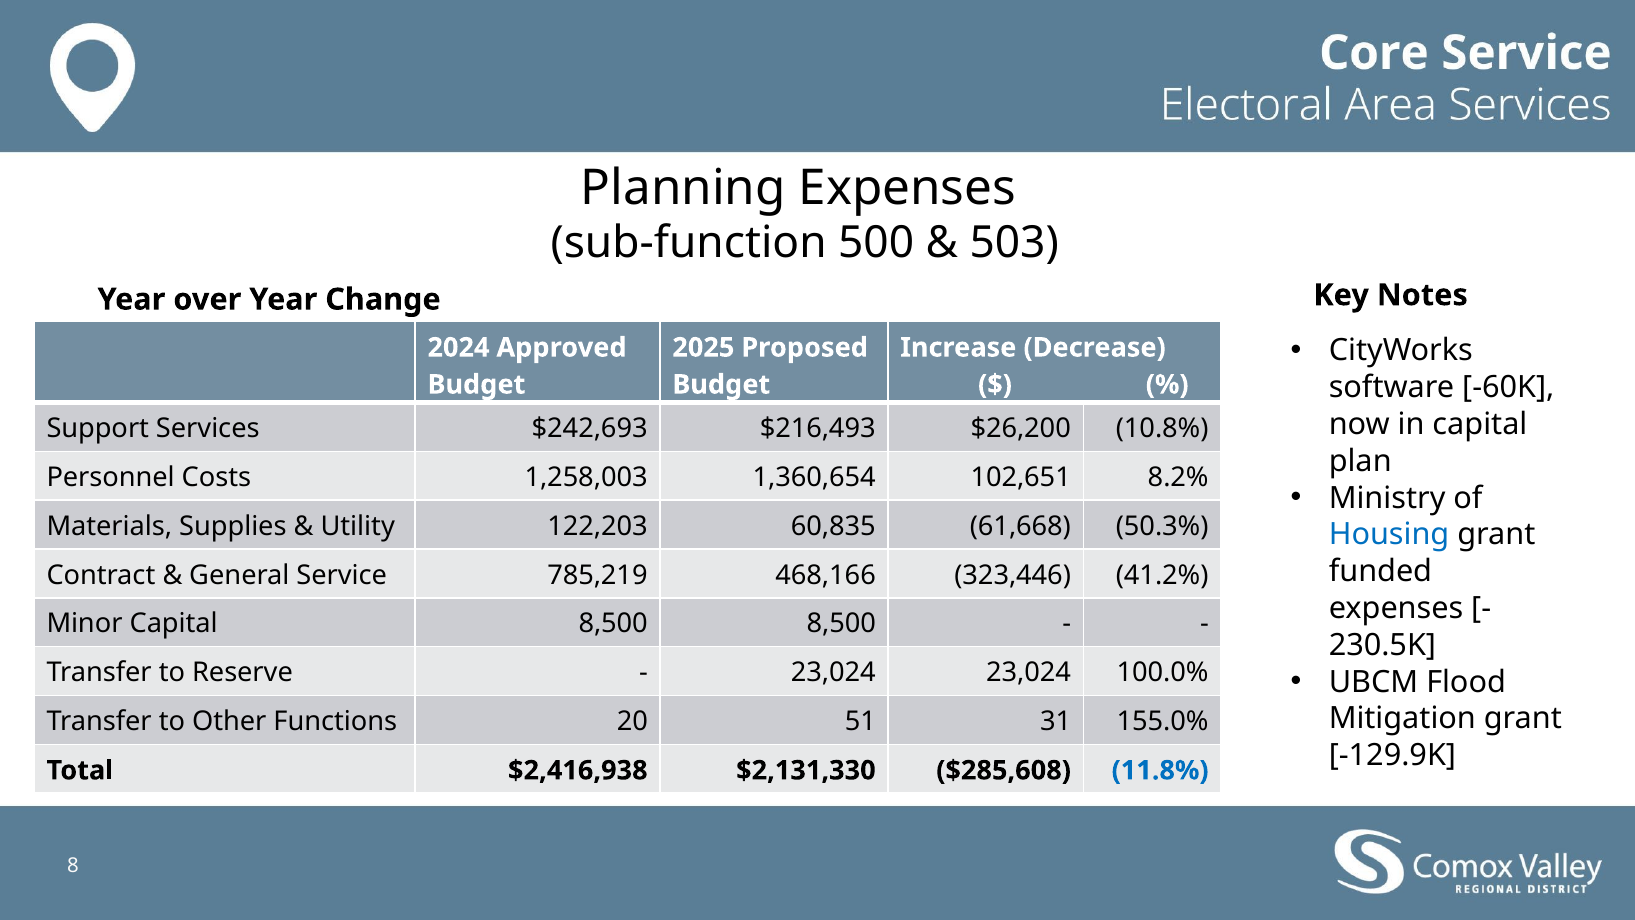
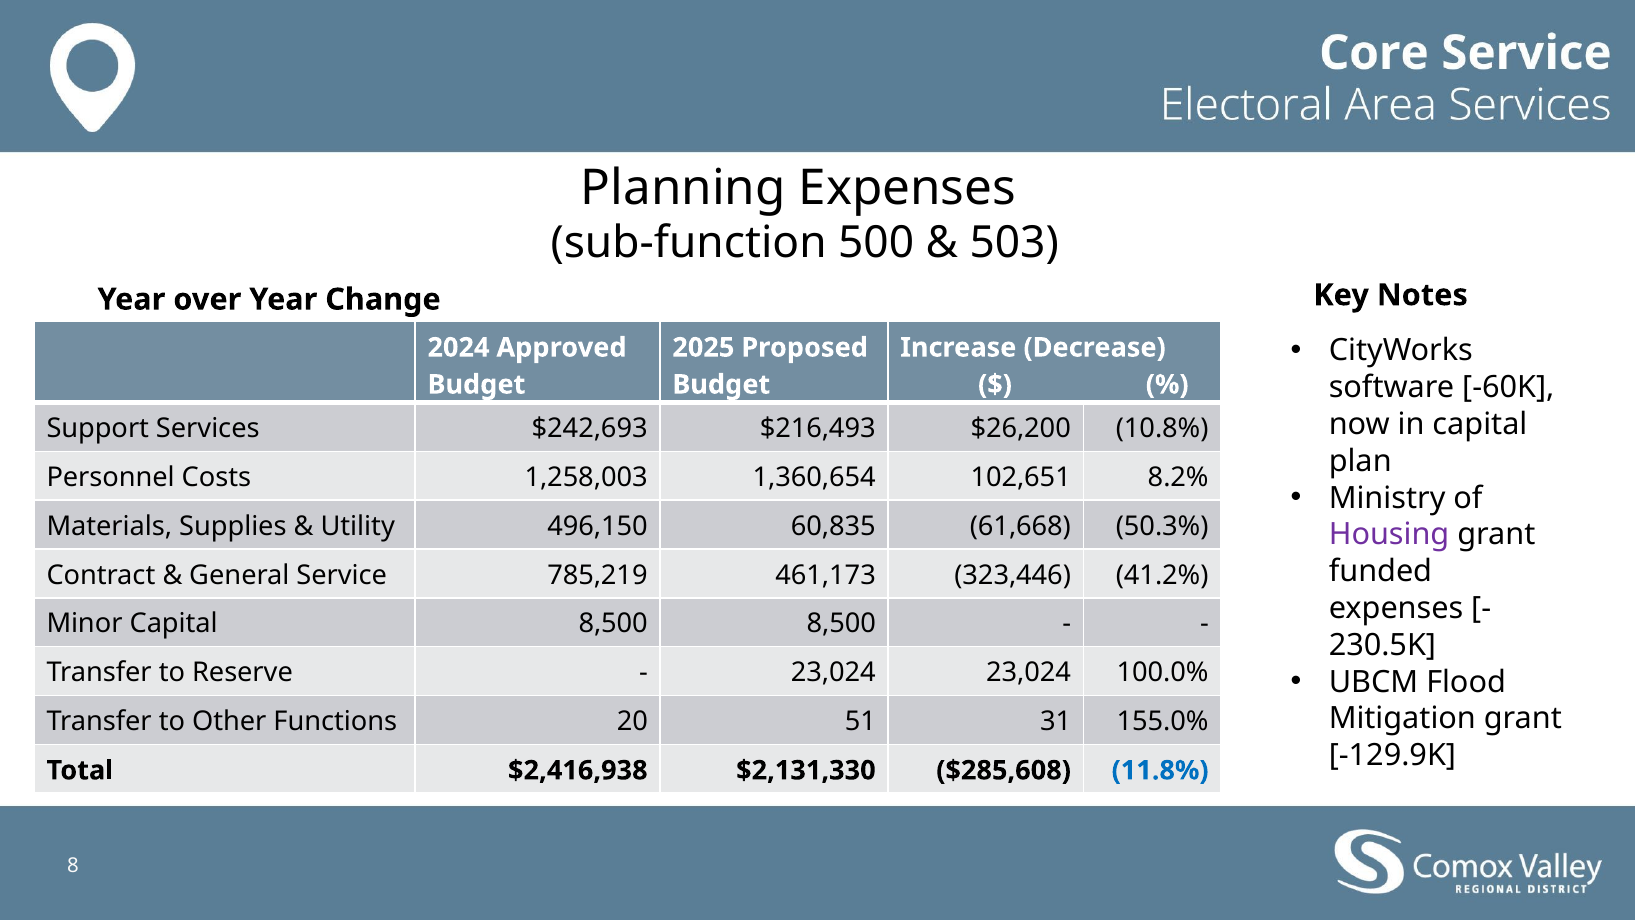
122,203: 122,203 -> 496,150 (598, 526)
Housing colour: blue -> purple (1389, 534)
468,166: 468,166 -> 461,173 (826, 575)
